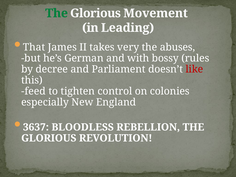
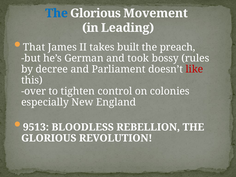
The colour: green -> blue (57, 13)
very: very -> built (128, 47)
abuses: abuses -> preach (177, 47)
with: with -> took (138, 58)
feed: feed -> over (34, 91)
3637: 3637 -> 9513 (36, 127)
